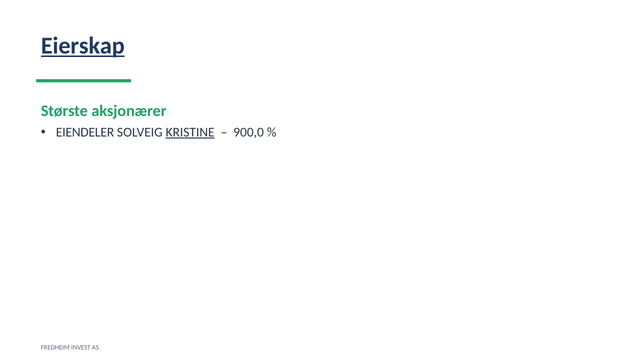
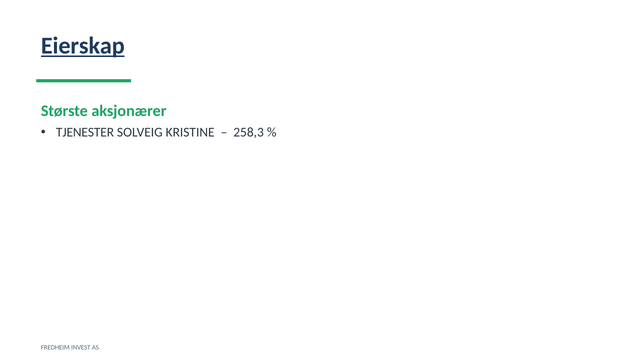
EIENDELER: EIENDELER -> TJENESTER (85, 132)
KRISTINE underline: present -> none (190, 132)
900,0: 900,0 -> 258,3 (249, 132)
